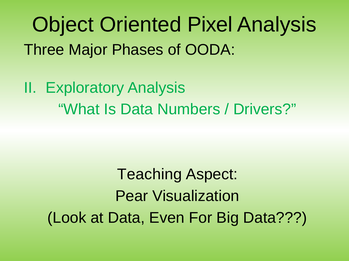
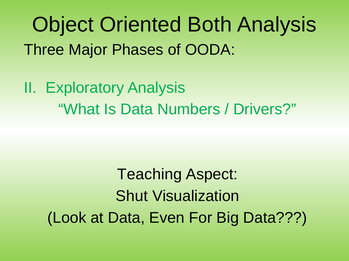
Pixel: Pixel -> Both (210, 25)
Pear: Pear -> Shut (132, 197)
